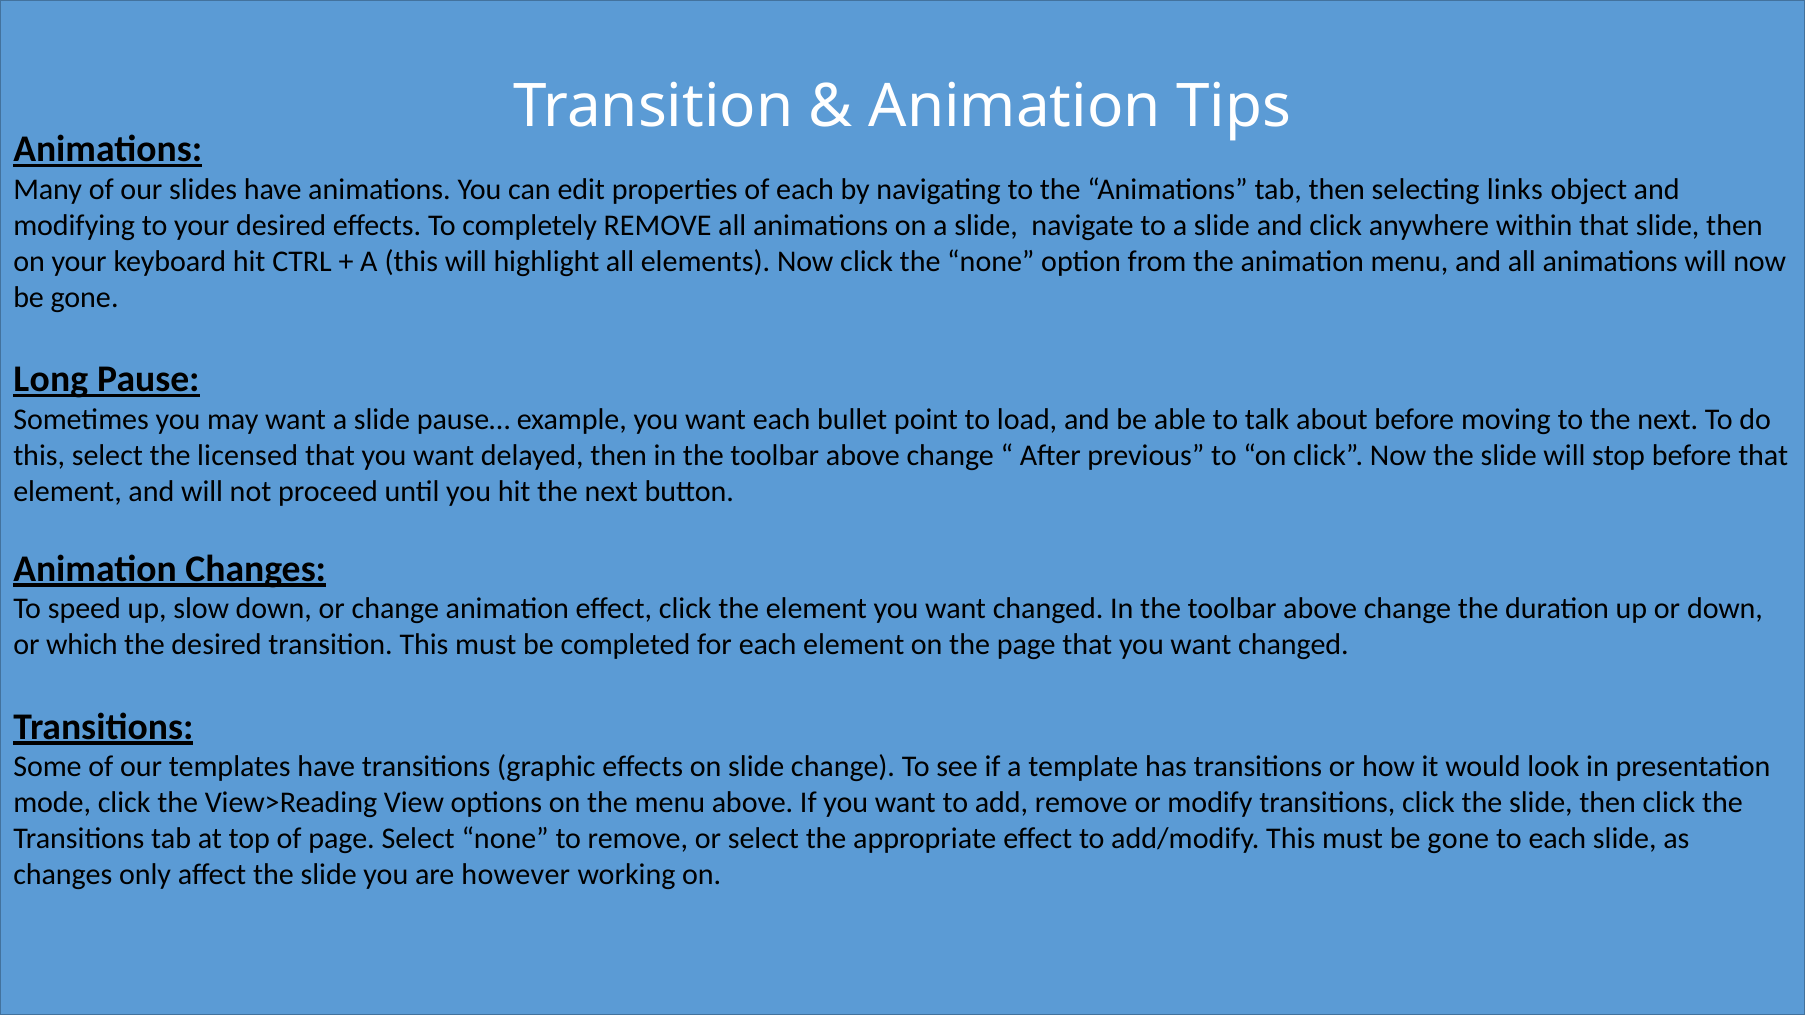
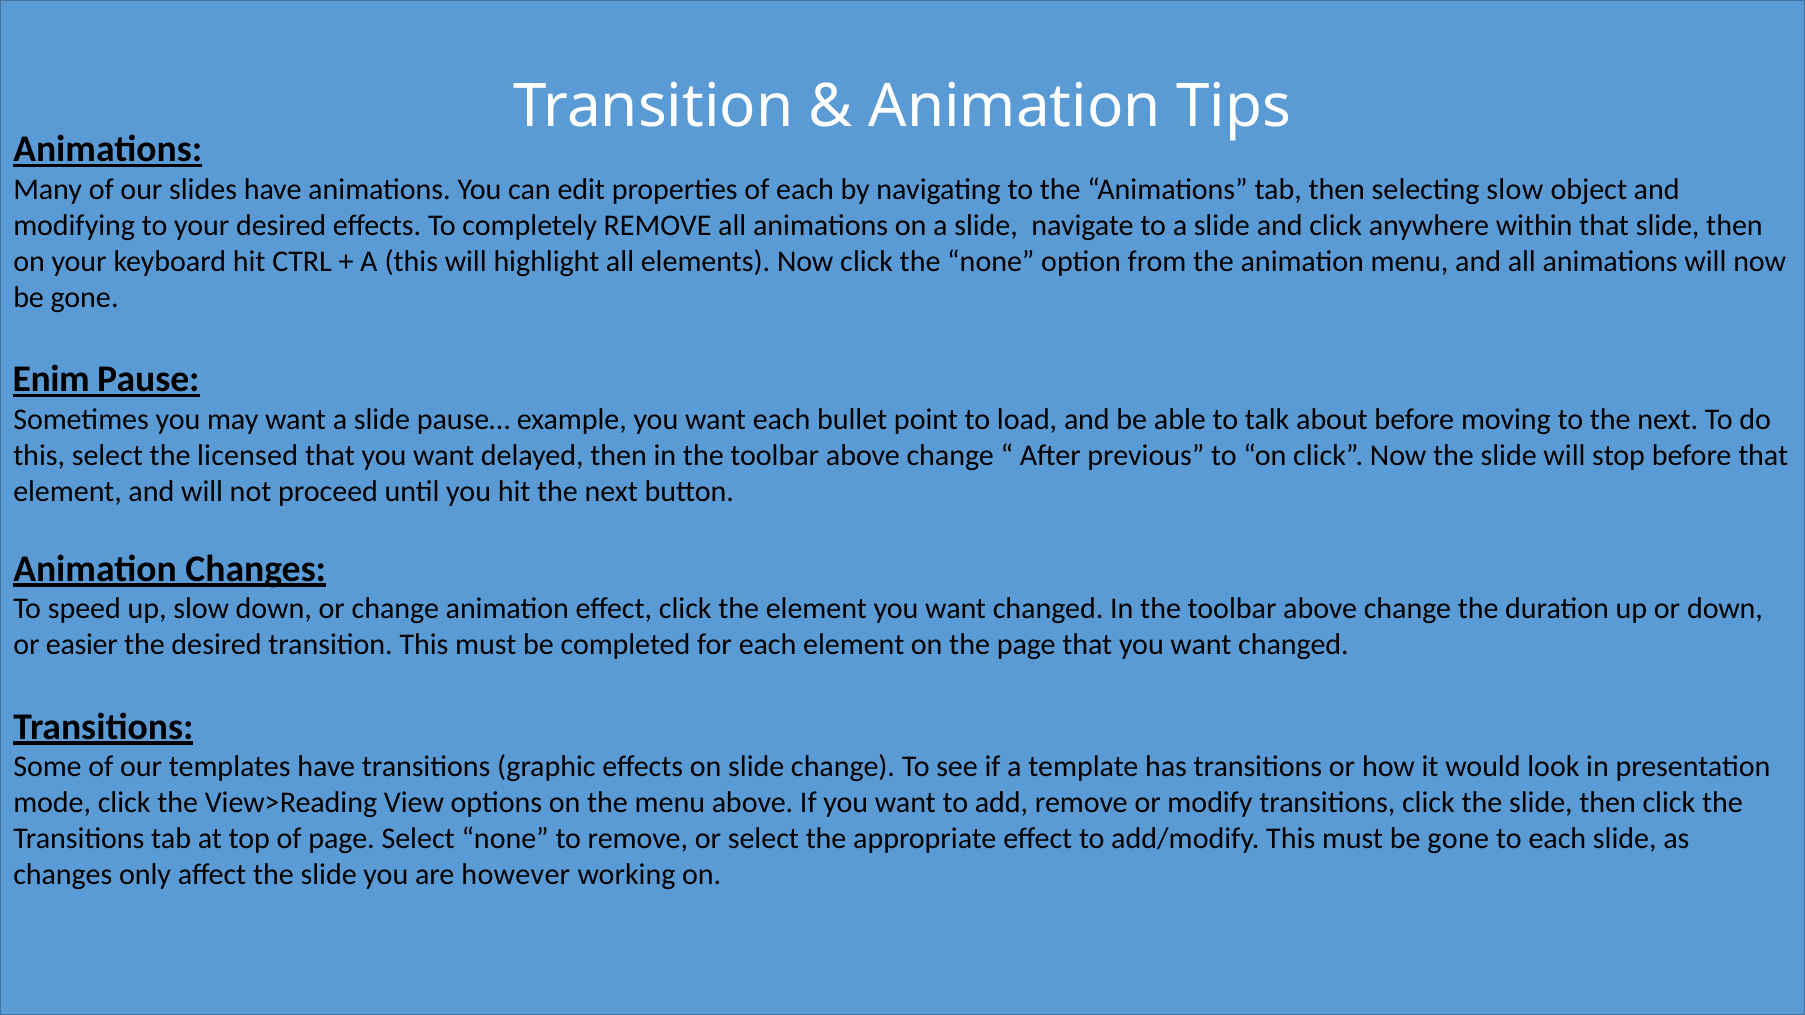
selecting links: links -> slow (1515, 189)
Long: Long -> Enim (51, 379)
which: which -> easier (82, 645)
